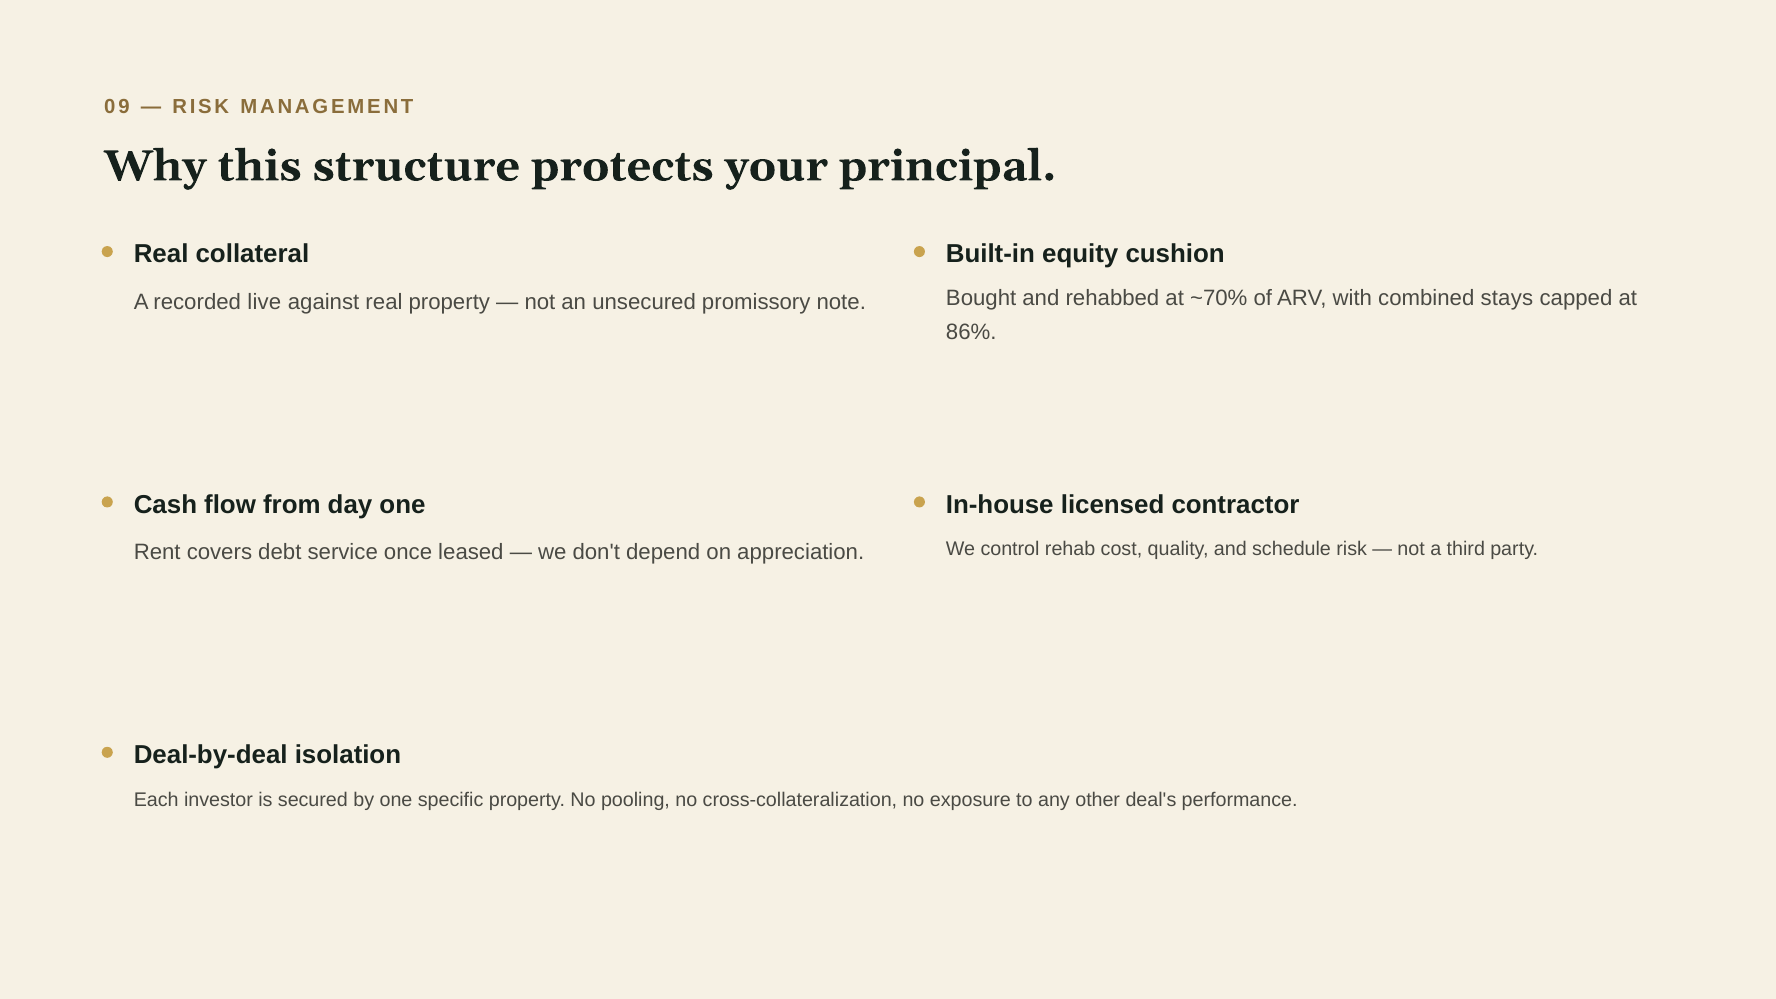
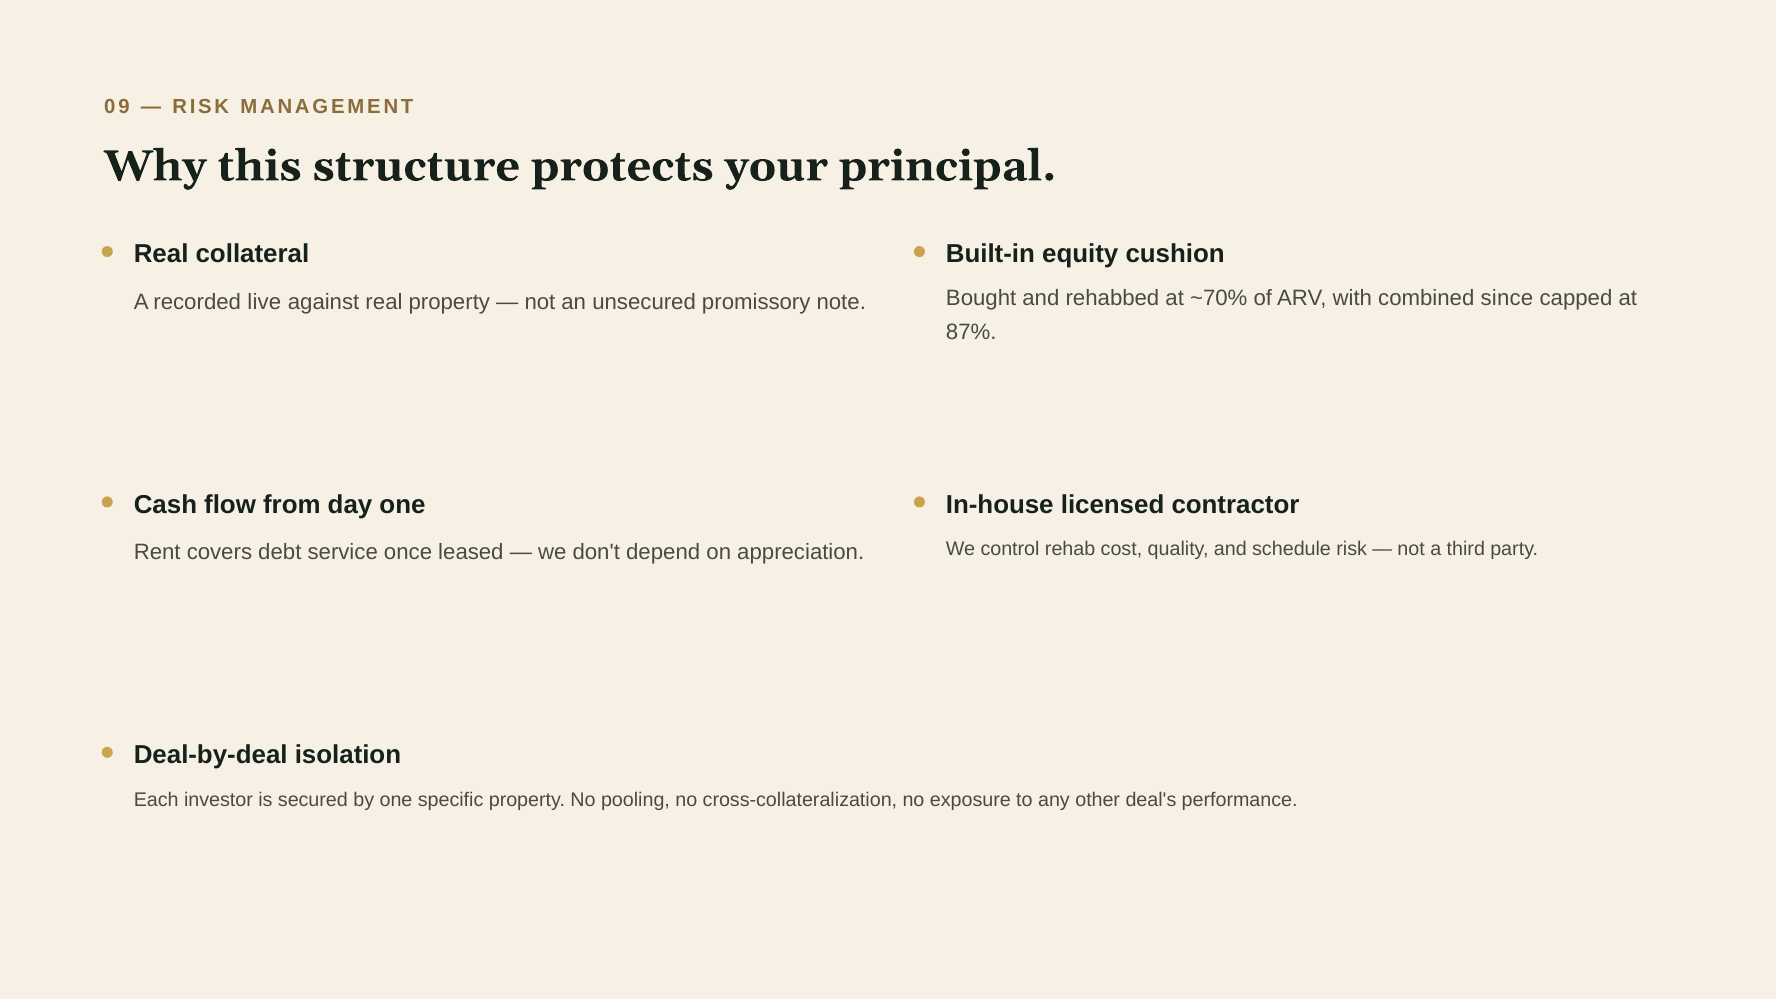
stays: stays -> since (1507, 298)
86%: 86% -> 87% (971, 332)
